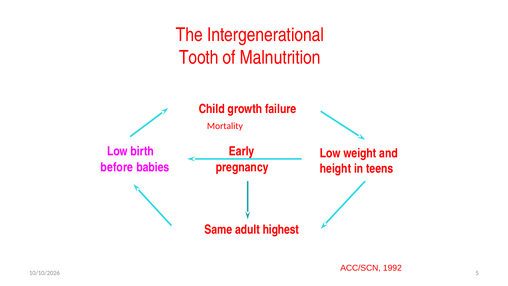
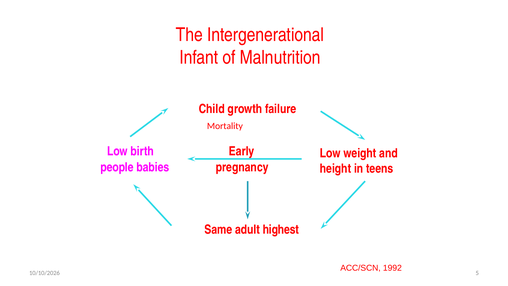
Tooth: Tooth -> Infant (199, 58)
before: before -> people (117, 167)
